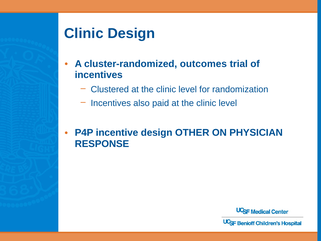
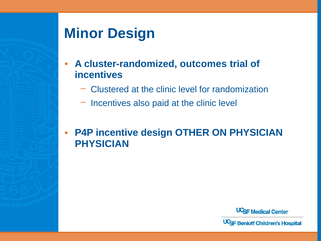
Clinic: Clinic -> Minor (84, 33)
RESPONSE: RESPONSE -> PHYSICIAN (102, 144)
